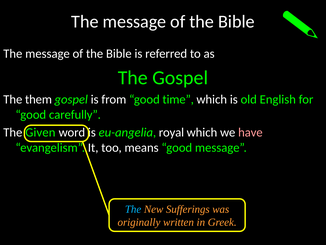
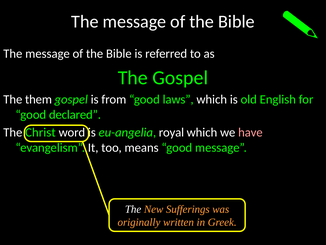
time: time -> laws (178, 99)
carefully: carefully -> declared (75, 114)
Given: Given -> Christ (40, 132)
The colour: light blue -> white (133, 209)
